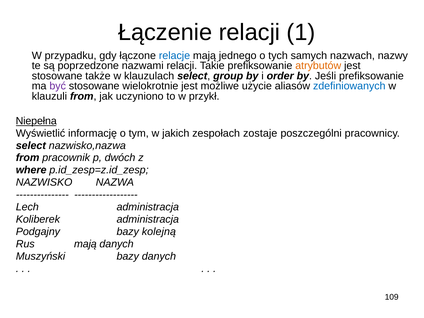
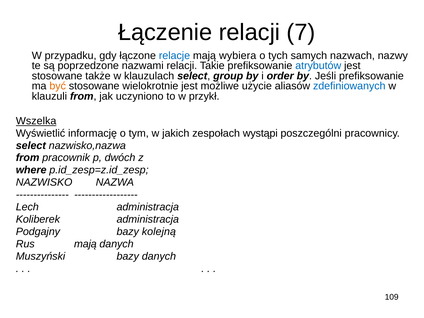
1: 1 -> 7 (301, 32)
jednego: jednego -> wybiera (238, 56)
atrybutów colour: orange -> blue (318, 66)
być colour: purple -> orange (58, 86)
Niepełna: Niepełna -> Wszelka (36, 121)
zostaje: zostaje -> wystąpi (260, 133)
